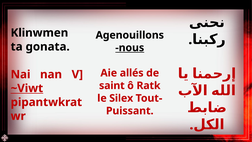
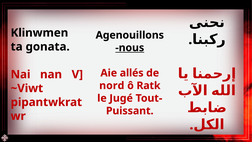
saint: saint -> nord (112, 85)
~Viwt underline: present -> none (27, 88)
Silex: Silex -> Jugé (121, 98)
